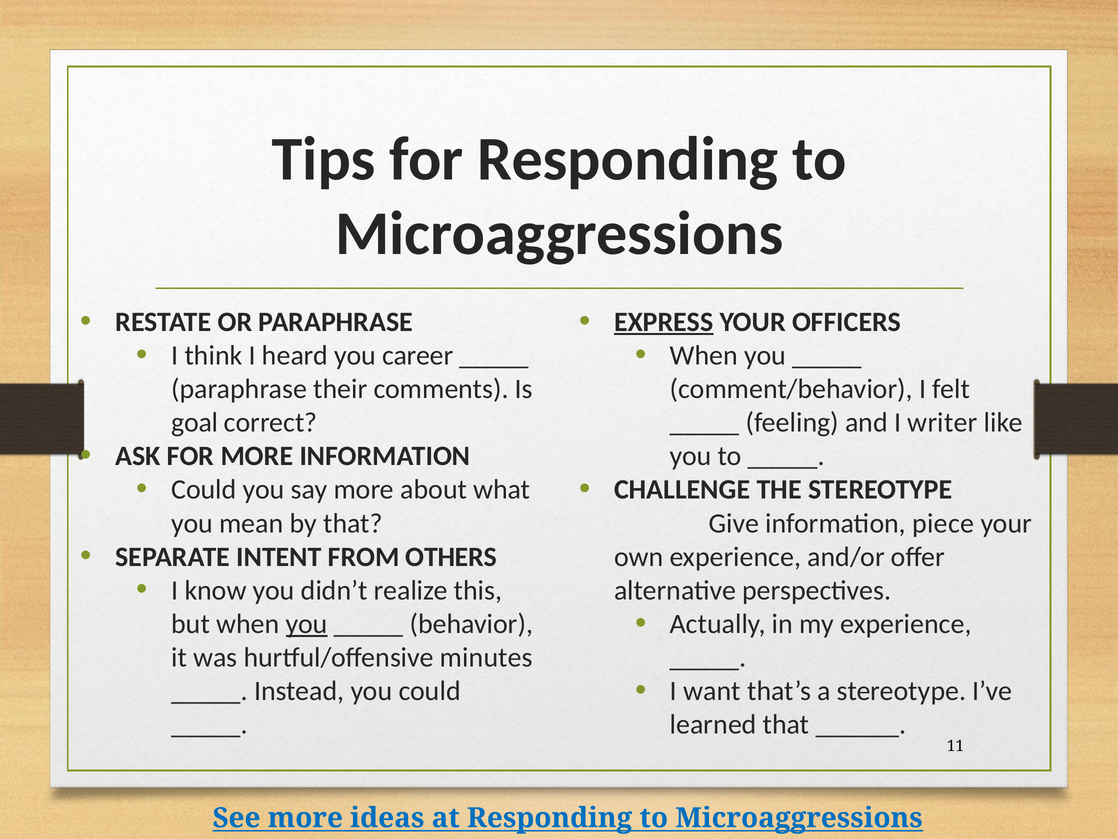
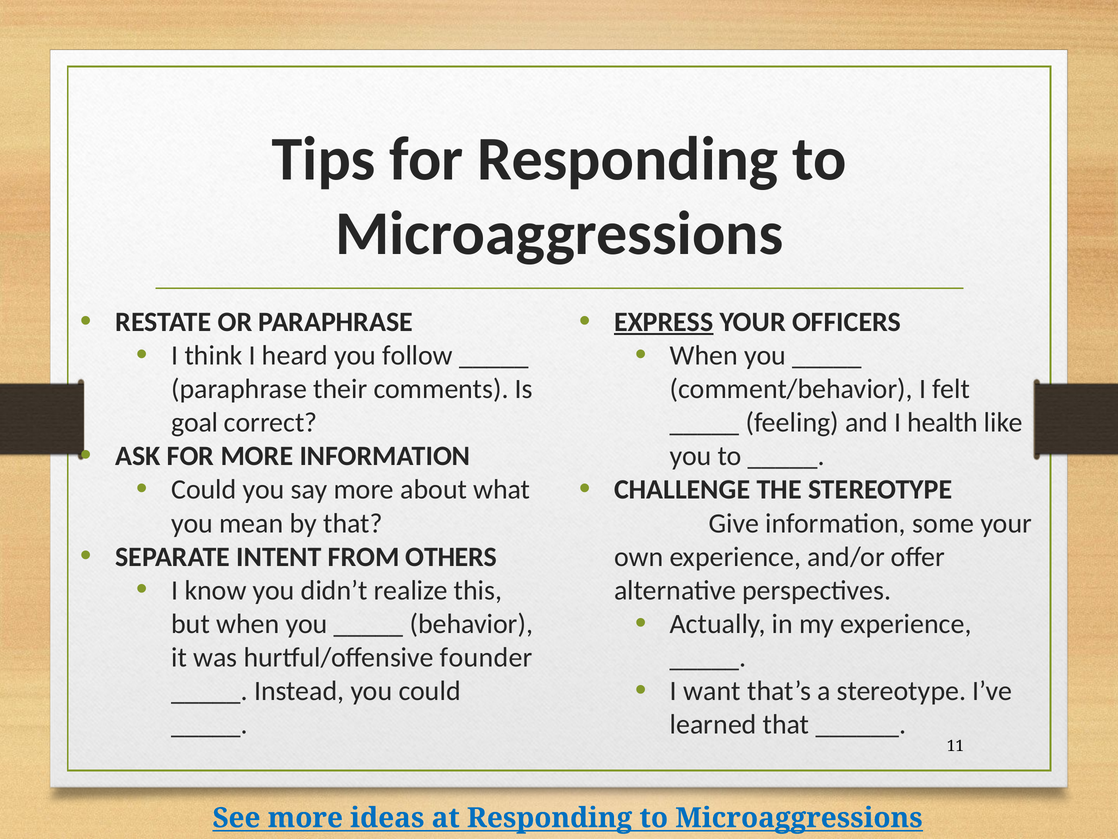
career: career -> follow (418, 355)
writer: writer -> health (943, 422)
piece: piece -> some (943, 523)
you underline: present -> none (307, 624)
minutes: minutes -> founder (486, 657)
